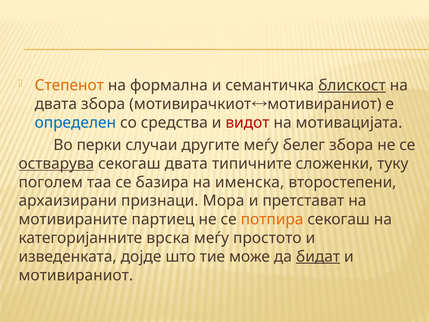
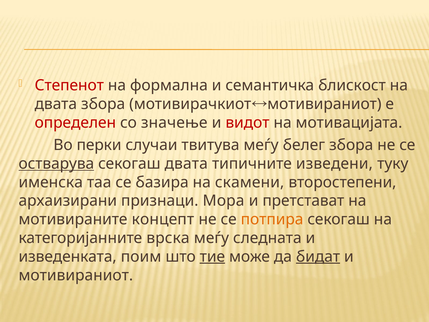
Степенот colour: orange -> red (69, 85)
блискост underline: present -> none (352, 85)
определен colour: blue -> red (75, 123)
средства: средства -> значење (174, 123)
другите: другите -> твитува (210, 145)
сложенки: сложенки -> изведени (334, 164)
поголем: поголем -> именска (51, 182)
именска: именска -> скамени (250, 182)
партиец: партиец -> концепт (163, 219)
простото: простото -> следната (267, 238)
дојде: дојде -> поим (141, 256)
тие underline: none -> present (212, 256)
